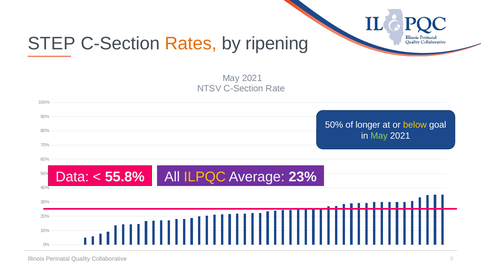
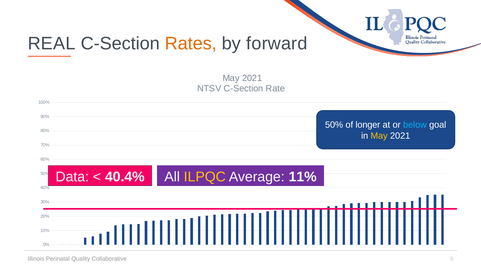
STEP: STEP -> REAL (52, 44)
ripening: ripening -> forward (277, 44)
below colour: yellow -> light blue (415, 125)
May colour: light green -> yellow (379, 136)
55.8%: 55.8% -> 40.4% (125, 176)
23%: 23% -> 11% (303, 176)
